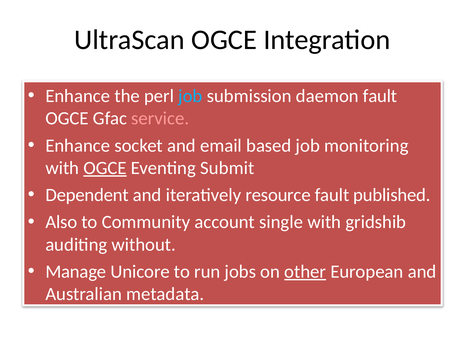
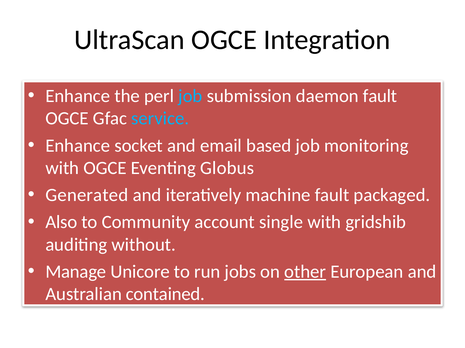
service colour: pink -> light blue (160, 119)
OGCE underline: present -> none (105, 168)
Submit: Submit -> Globus (227, 168)
Dependent: Dependent -> Generated (87, 195)
resource: resource -> machine (278, 195)
published: published -> packaged (392, 195)
metadata: metadata -> contained (165, 295)
